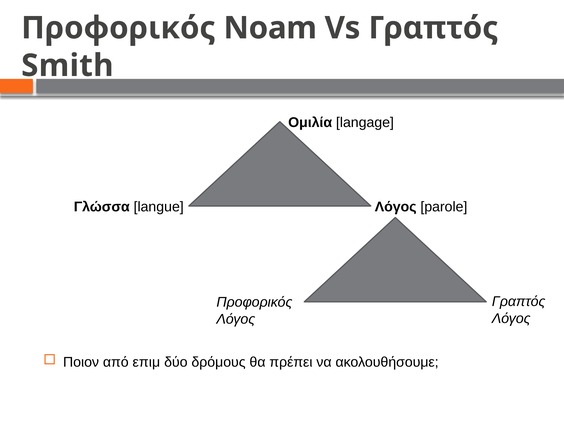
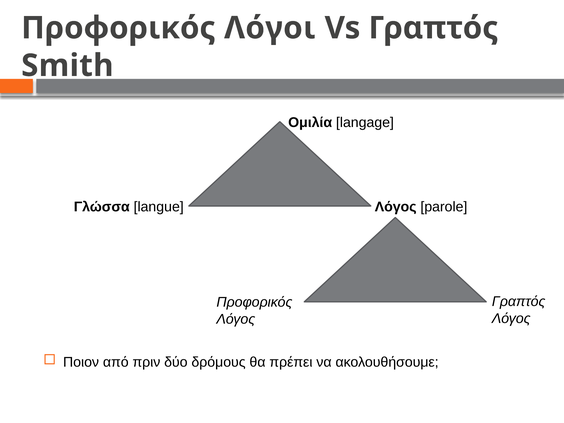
Noam: Noam -> Λόγοι (270, 28)
επιμ: επιμ -> πριν (146, 362)
